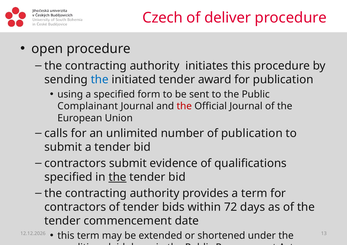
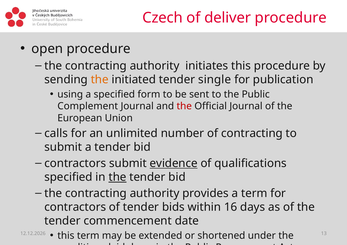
the colour: blue -> orange (100, 80)
award: award -> single (215, 80)
Complainant: Complainant -> Complement (88, 106)
of publication: publication -> contracting (252, 134)
evidence underline: none -> present (174, 164)
72: 72 -> 16 (231, 207)
